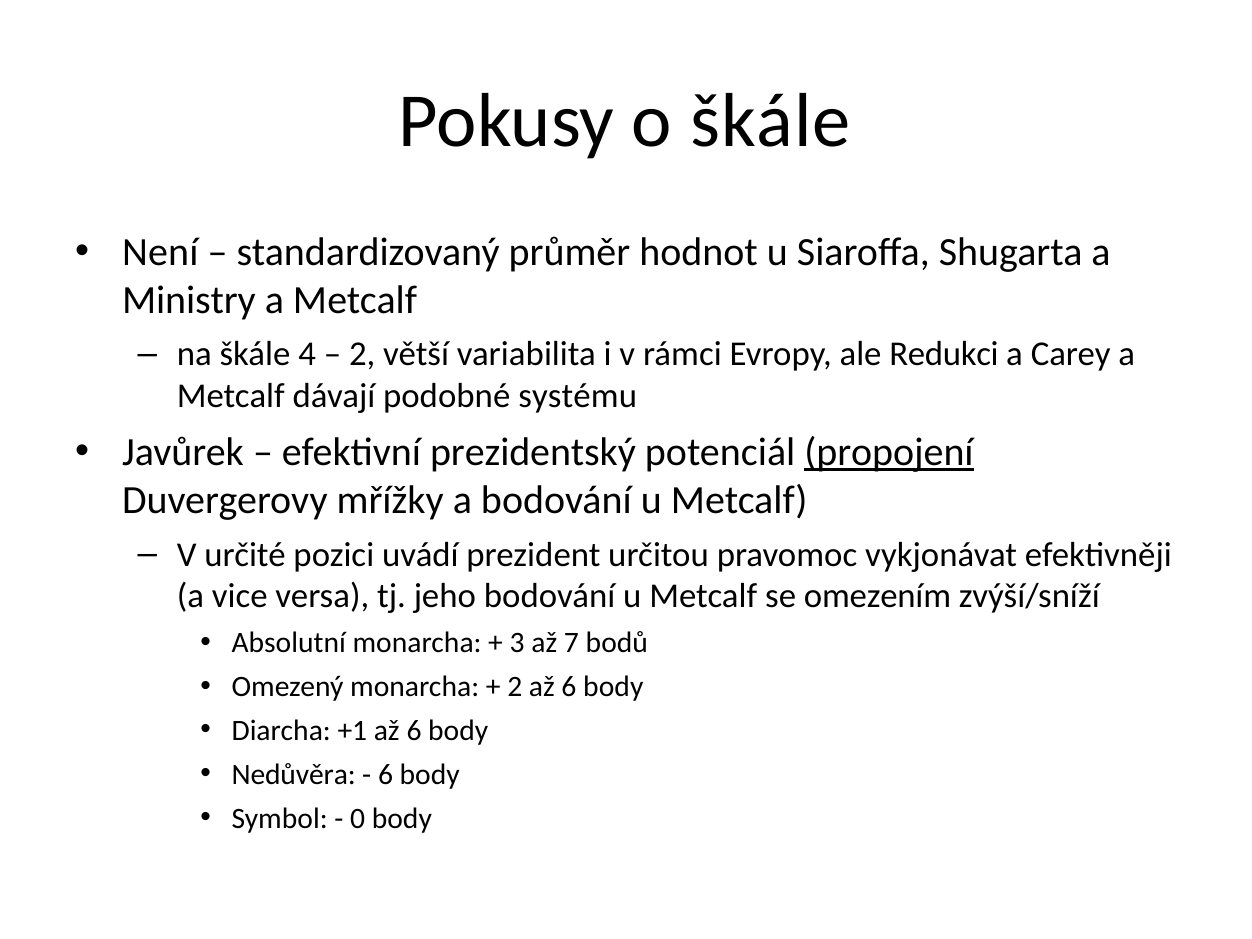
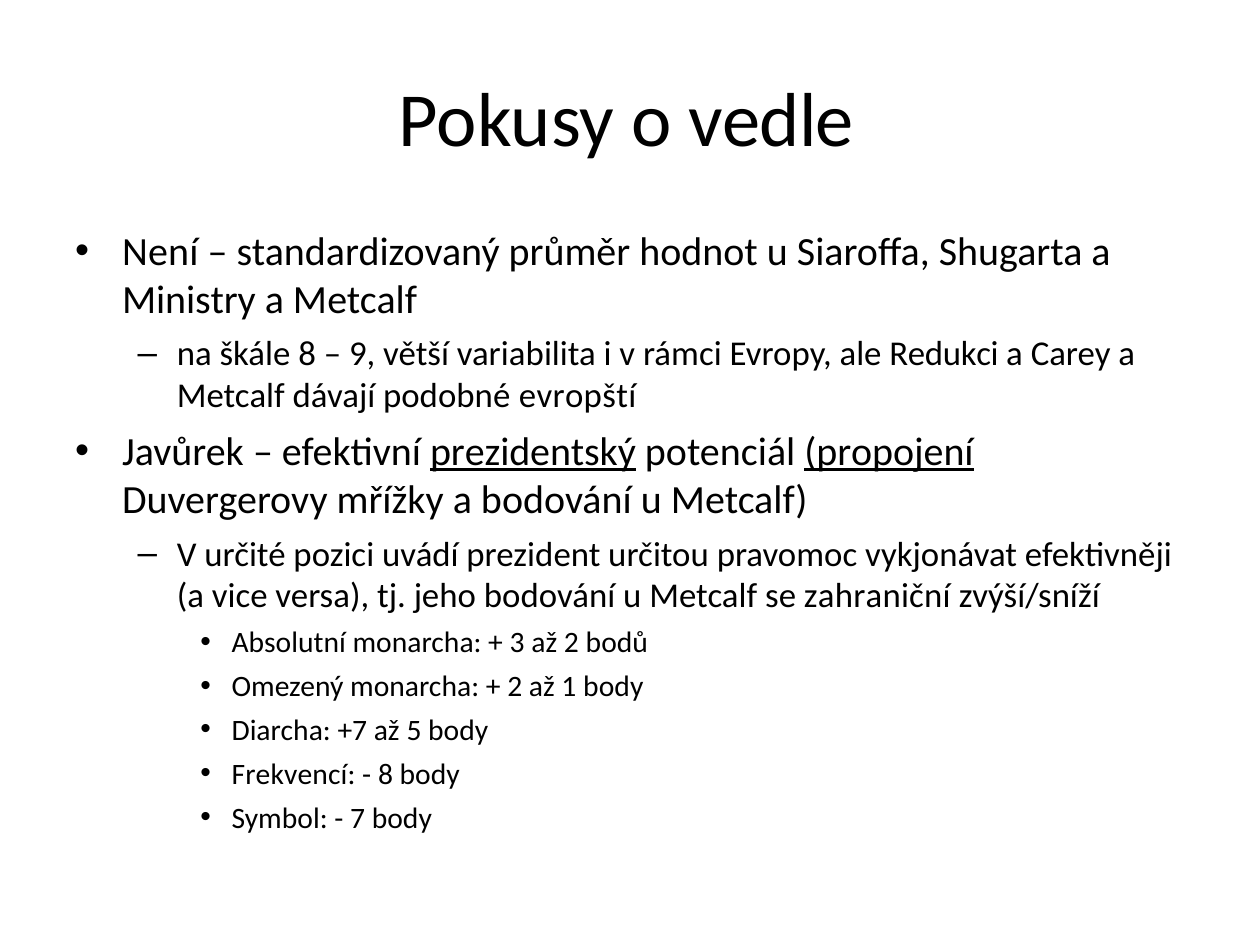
o škále: škále -> vedle (771, 121)
škále 4: 4 -> 8 (307, 354)
2: 2 -> 9 (362, 354)
systému: systému -> evropští (578, 396)
prezidentský underline: none -> present (533, 452)
omezením: omezením -> zahraniční (877, 596)
až 7: 7 -> 2 (571, 643)
2 až 6: 6 -> 1 (569, 687)
+1: +1 -> +7 (352, 731)
6: 6 -> 5 (414, 731)
Nedůvěra: Nedůvěra -> Frekvencí (294, 774)
6: 6 -> 8 (385, 774)
0: 0 -> 7 (358, 818)
